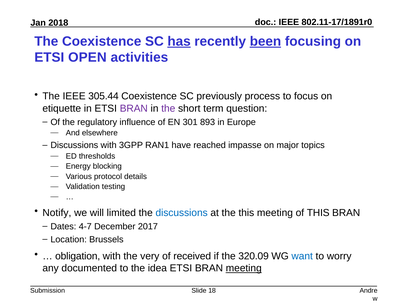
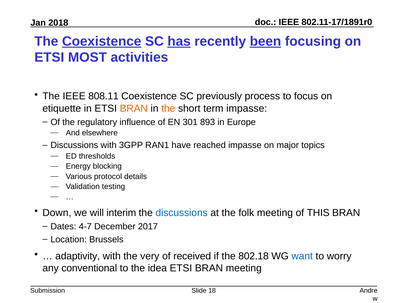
Coexistence underline: none -> present (102, 41)
OPEN: OPEN -> MOST (87, 58)
305.44: 305.44 -> 808.11 (103, 96)
BRAN colour: purple -> orange (134, 108)
the colour: purple -> orange (168, 108)
term question: question -> impasse (247, 108)
Notify: Notify -> Down (57, 213)
limited: limited -> interim (121, 213)
the this: this -> folk (246, 213)
obligation: obligation -> adaptivity (78, 256)
320.09: 320.09 -> 802.18 (254, 256)
documented: documented -> conventional (89, 268)
meeting underline: present -> none (244, 268)
